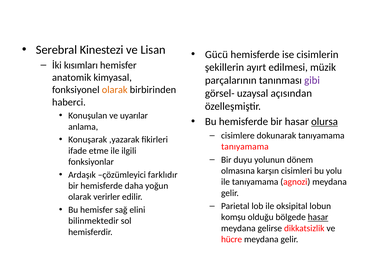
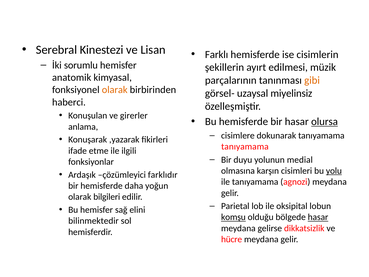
Gücü: Gücü -> Farklı (217, 54)
kısımları: kısımları -> sorumlu (81, 65)
gibi colour: purple -> orange (312, 80)
açısından: açısından -> miyelinsiz (291, 93)
uyarılar: uyarılar -> girerler (134, 116)
dönem: dönem -> medial (300, 160)
yolu underline: none -> present (334, 171)
verirler: verirler -> bilgileri (107, 197)
komşu underline: none -> present (233, 217)
